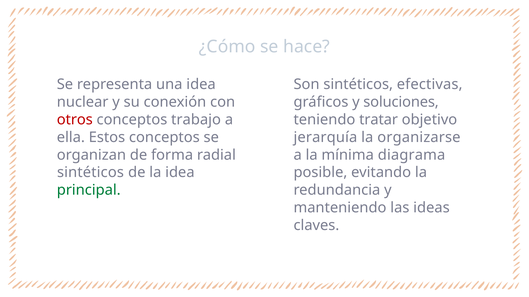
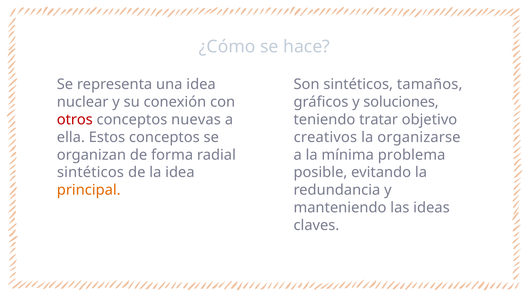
efectivas: efectivas -> tamaños (430, 85)
trabajo: trabajo -> nuevas (196, 120)
jerarquía: jerarquía -> creativos (325, 137)
diagrama: diagrama -> problema (412, 155)
principal colour: green -> orange (89, 190)
